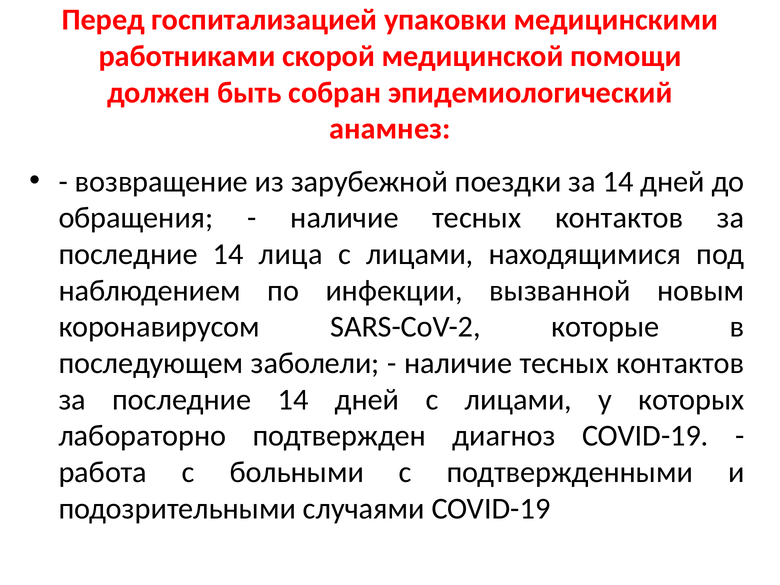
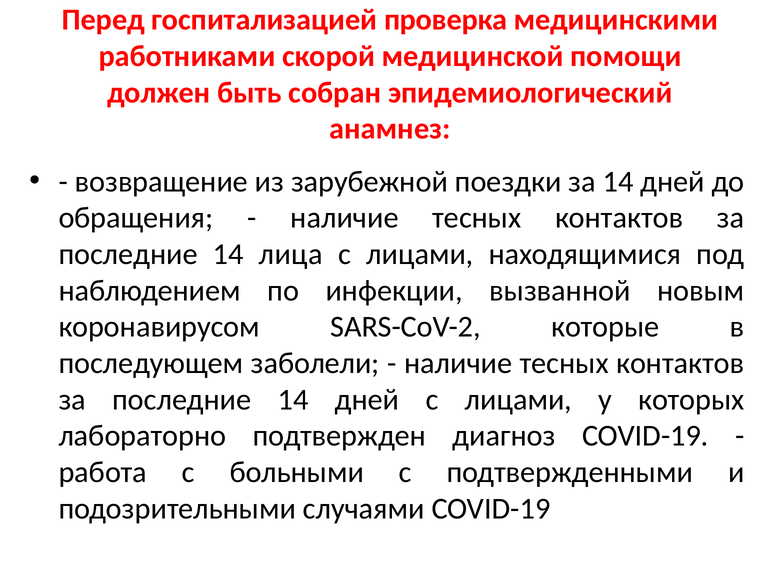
упаковки: упаковки -> проверка (446, 20)
